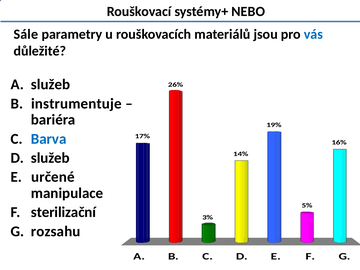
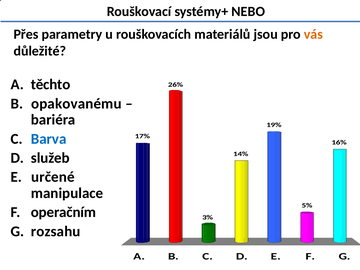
Sále: Sále -> Přes (26, 34)
vás colour: blue -> orange (313, 34)
služeb: služeb -> těchto (51, 84)
instrumentuje: instrumentuje -> opakovanému (76, 104)
sterilizační: sterilizační -> operačním (63, 212)
